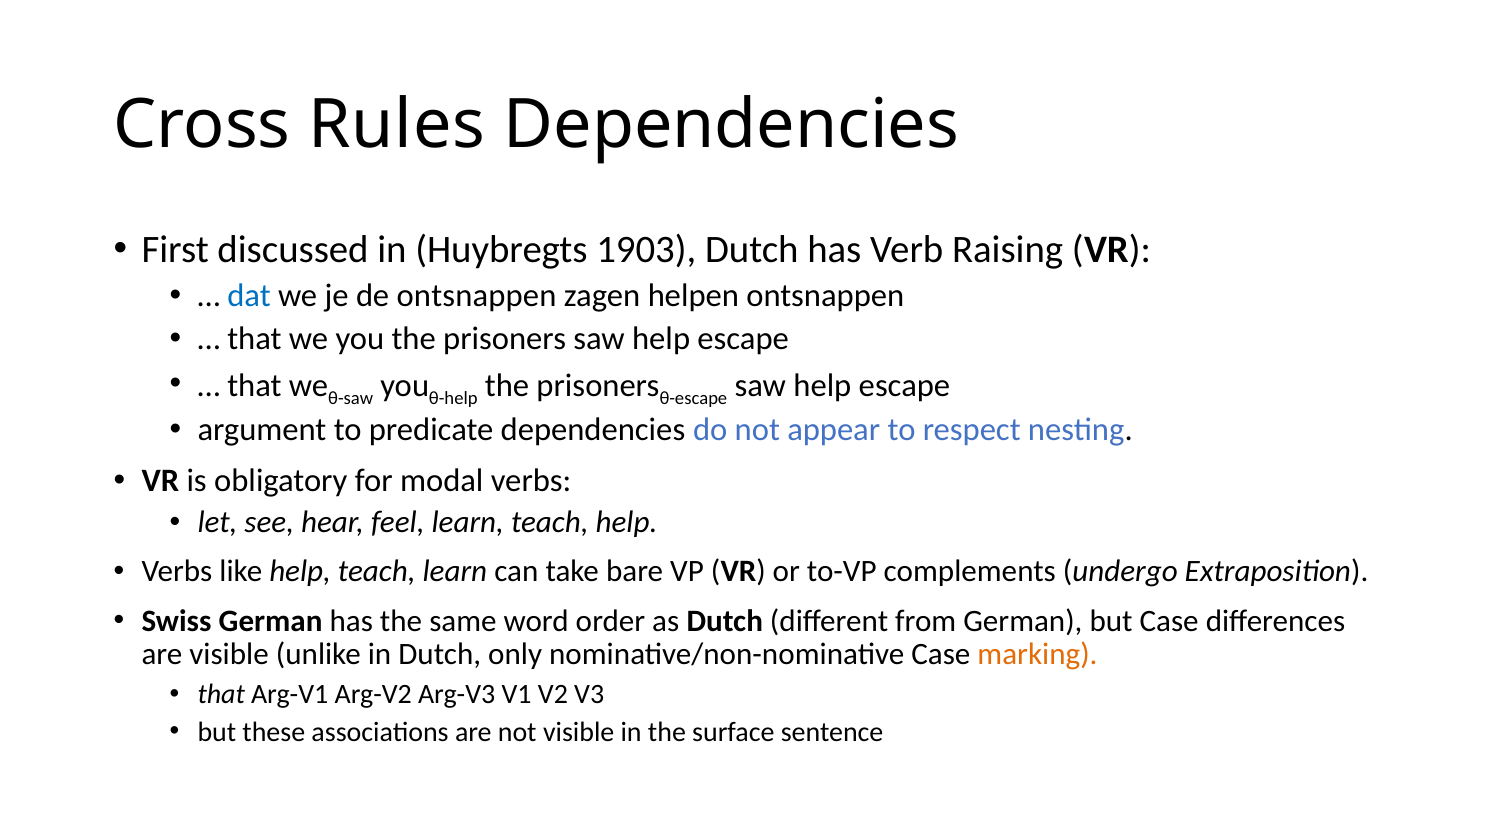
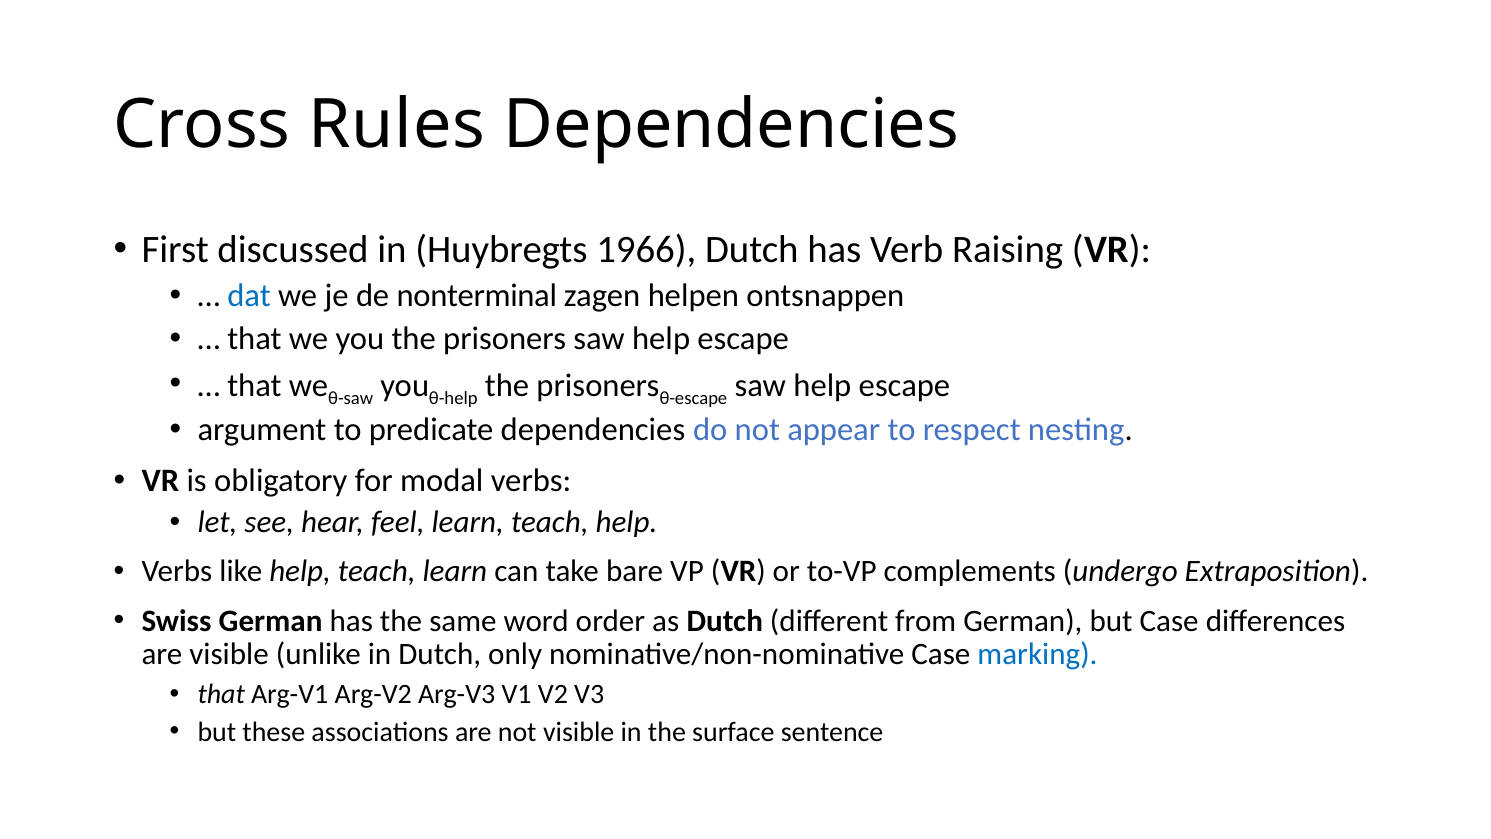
1903: 1903 -> 1966 (646, 250)
de ontsnappen: ontsnappen -> nonterminal (477, 296)
marking colour: orange -> blue (1038, 654)
